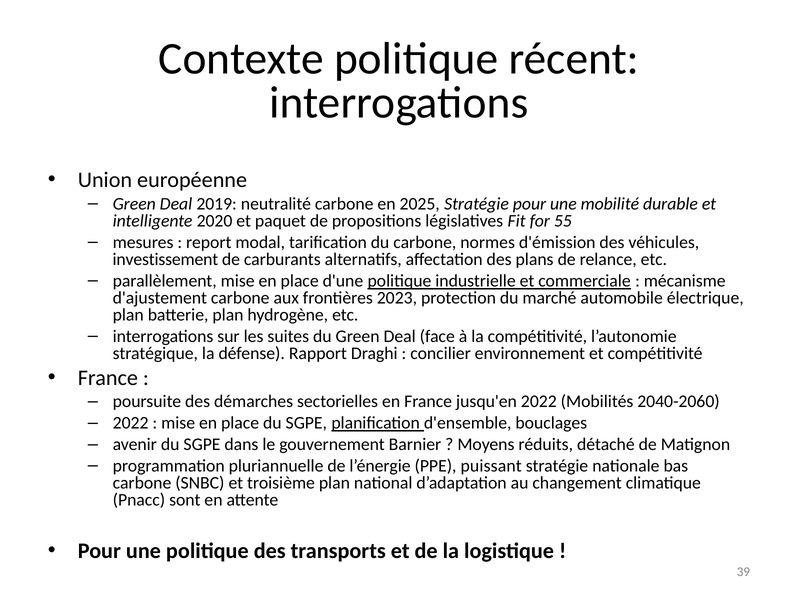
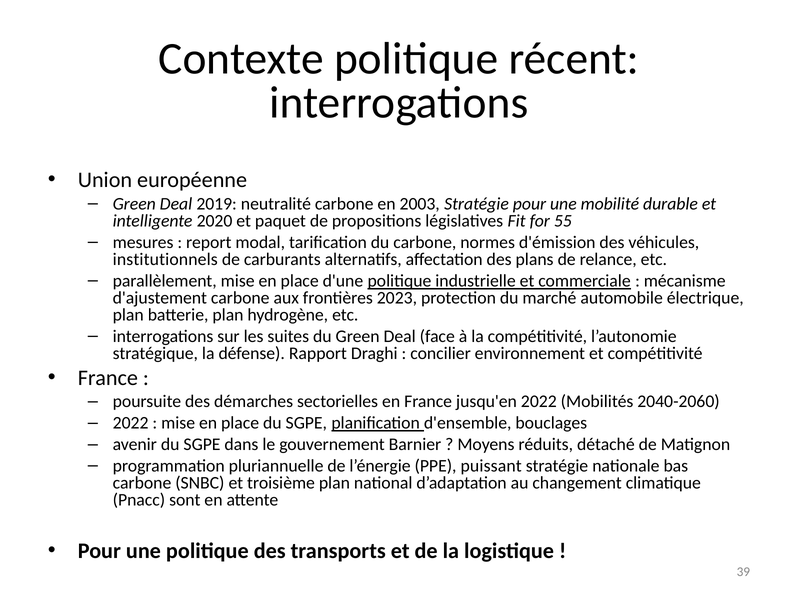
2025: 2025 -> 2003 (420, 204)
investissement: investissement -> institutionnels (165, 259)
